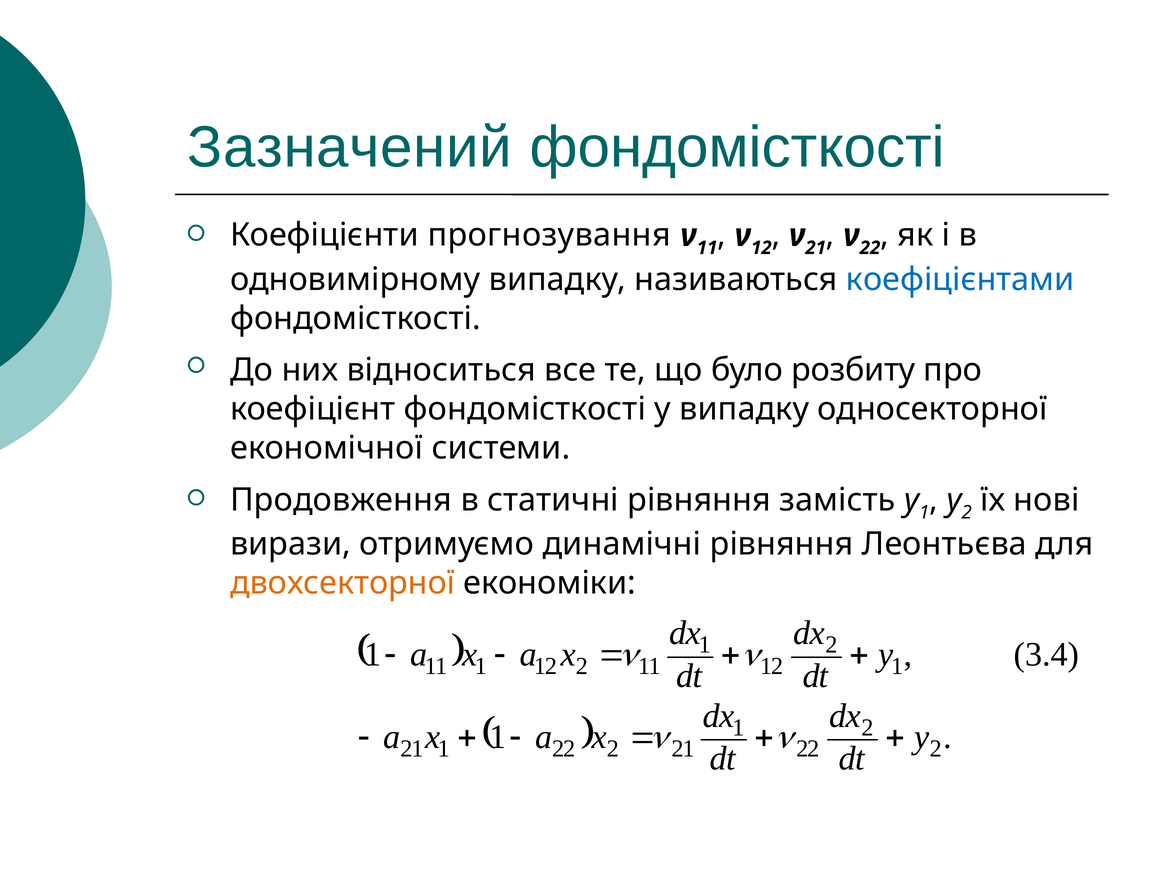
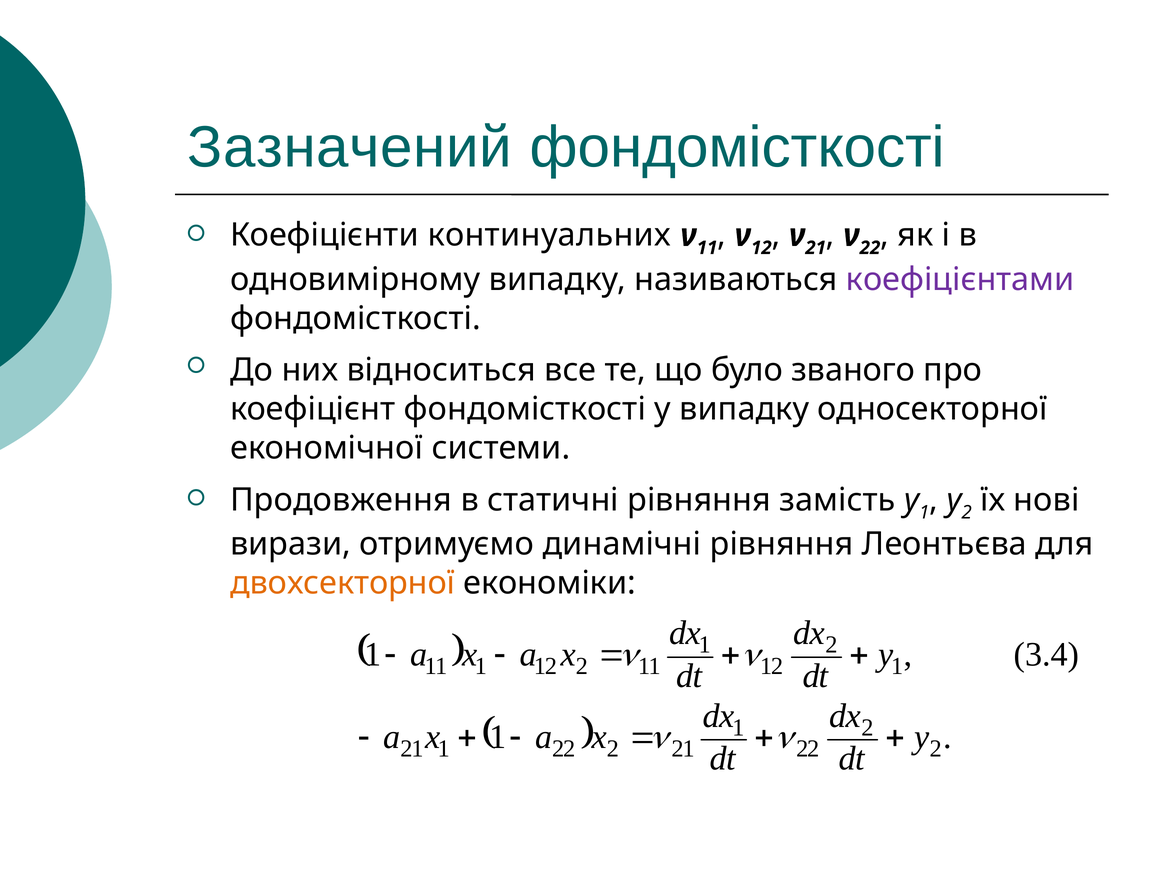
прогнозування: прогнозування -> континуальних (549, 235)
коефіцієнтами colour: blue -> purple (960, 280)
розбиту: розбиту -> званого (853, 370)
